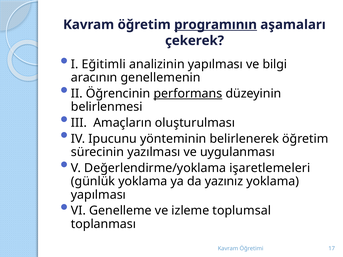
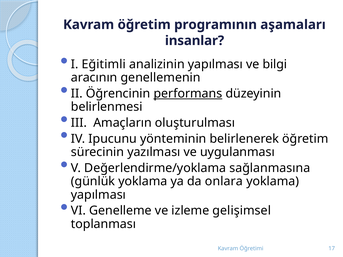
programının underline: present -> none (216, 25)
çekerek: çekerek -> insanlar (195, 41)
işaretlemeleri: işaretlemeleri -> sağlanmasına (270, 168)
yazınız: yazınız -> onlara (224, 182)
toplumsal: toplumsal -> gelişimsel (242, 211)
